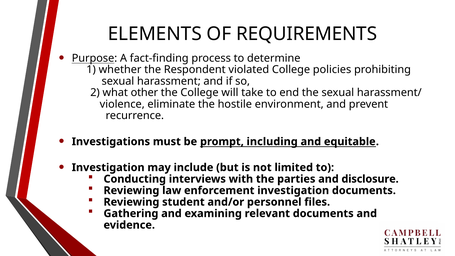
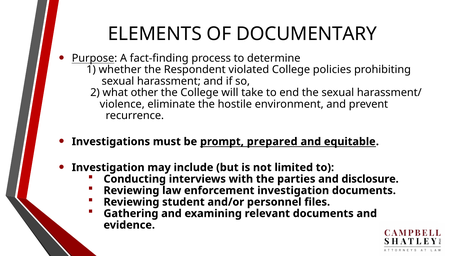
REQUIREMENTS: REQUIREMENTS -> DOCUMENTARY (307, 34)
including: including -> prepared (272, 142)
